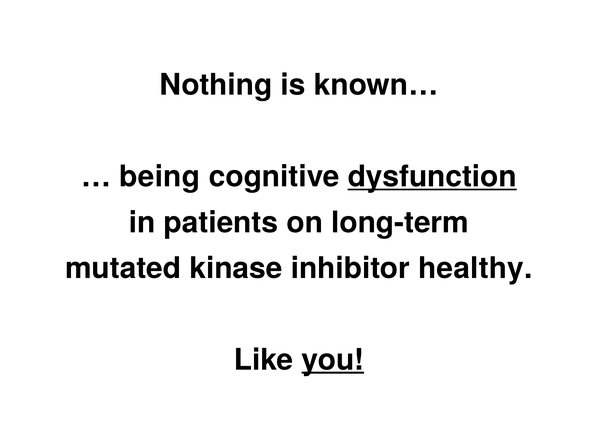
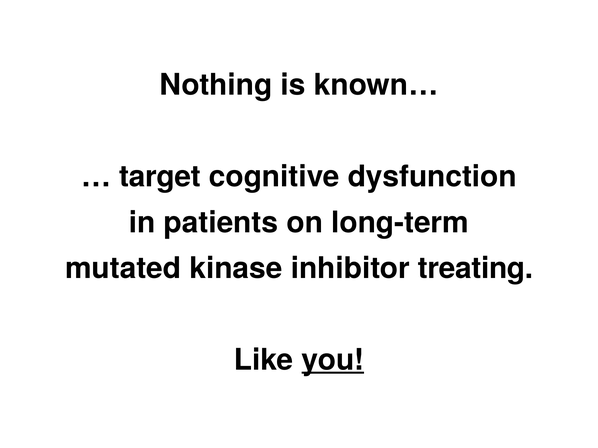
being: being -> target (160, 177)
dysfunction underline: present -> none (432, 177)
healthy: healthy -> treating (475, 269)
